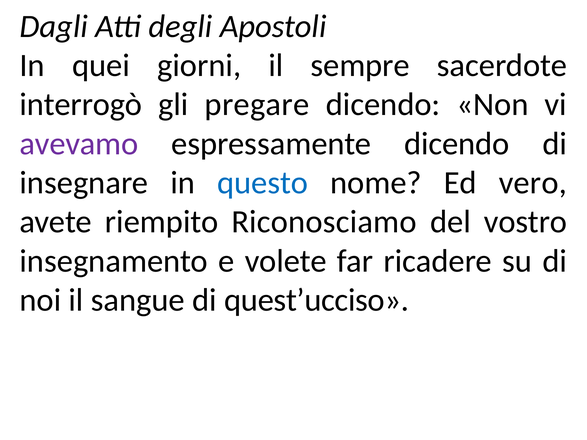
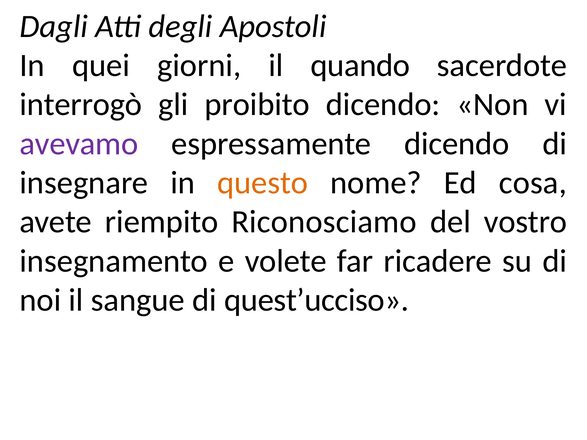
sempre: sempre -> quando (360, 65)
pregare: pregare -> proibito (257, 105)
questo colour: blue -> orange (263, 183)
vero: vero -> cosa (533, 183)
